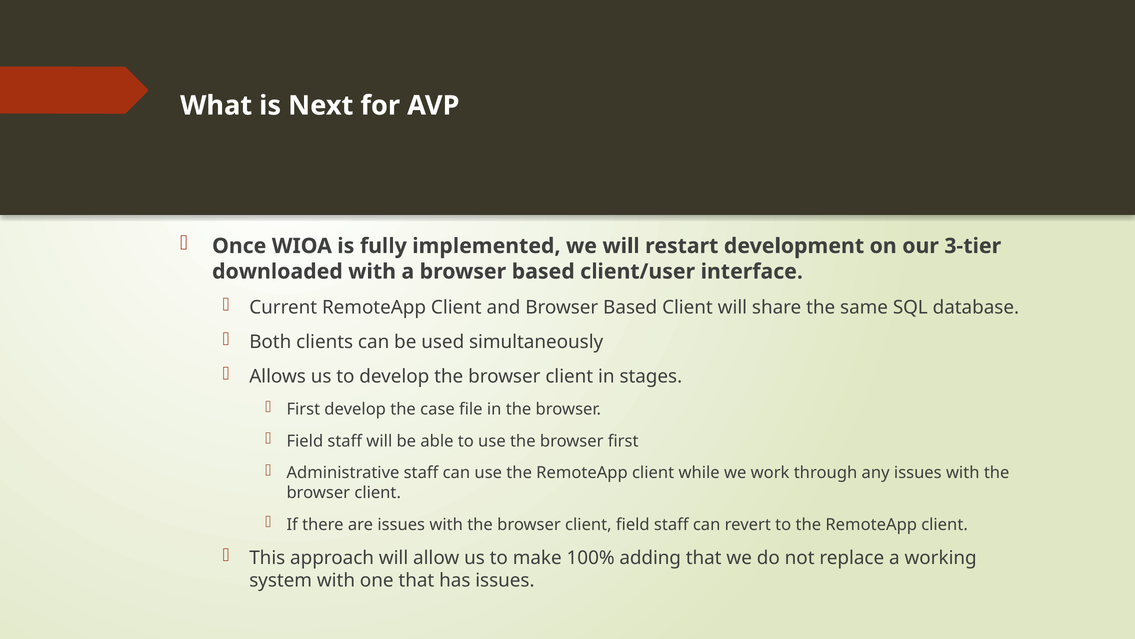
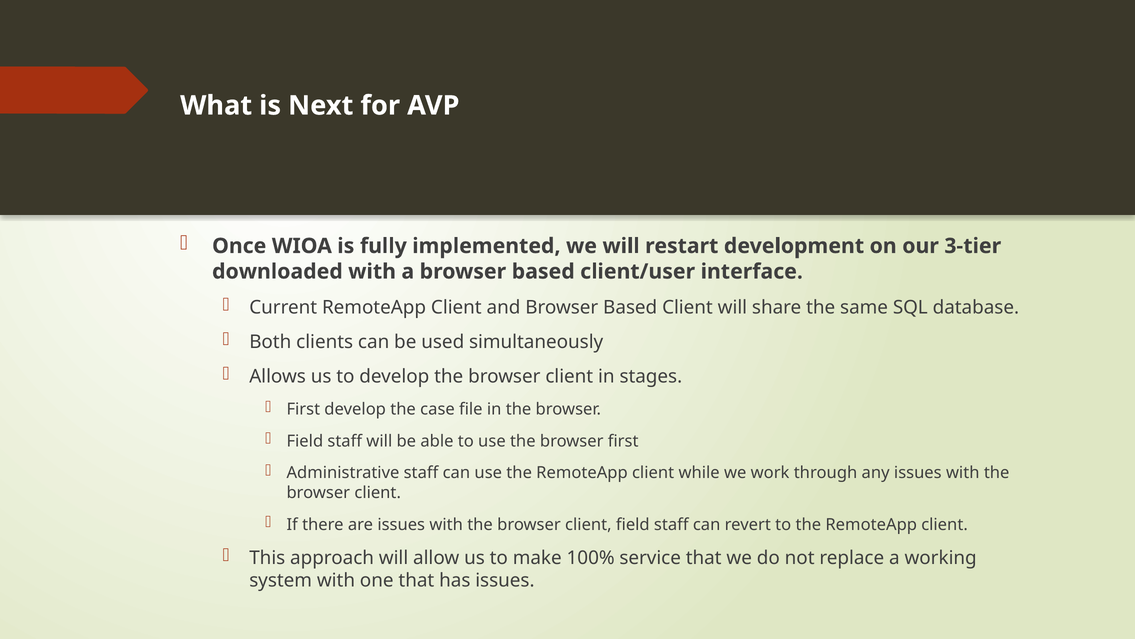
adding: adding -> service (650, 557)
